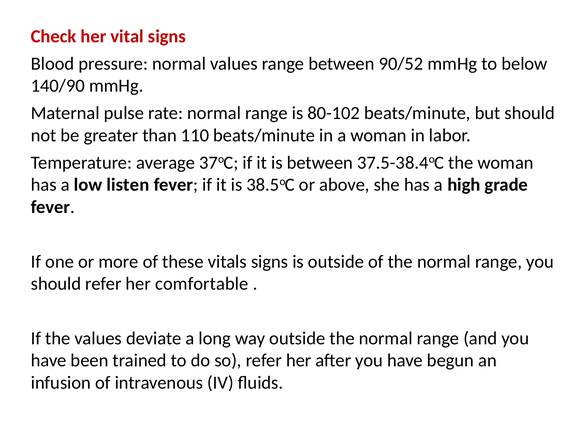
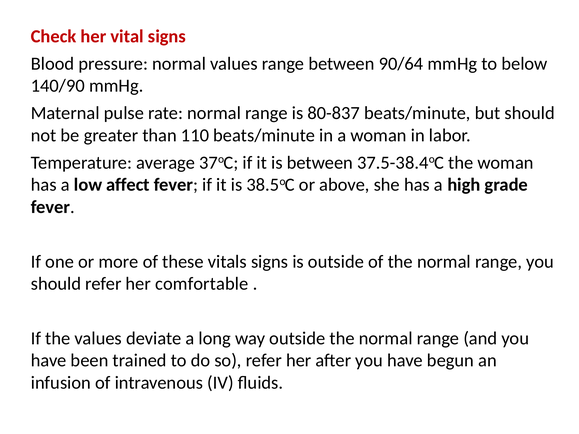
90/52: 90/52 -> 90/64 (401, 64)
80-102: 80-102 -> 80-837 (334, 113)
listen: listen -> affect (128, 185)
